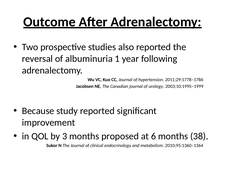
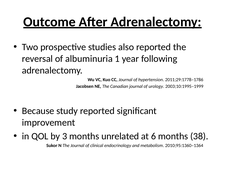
proposed: proposed -> unrelated (120, 136)
